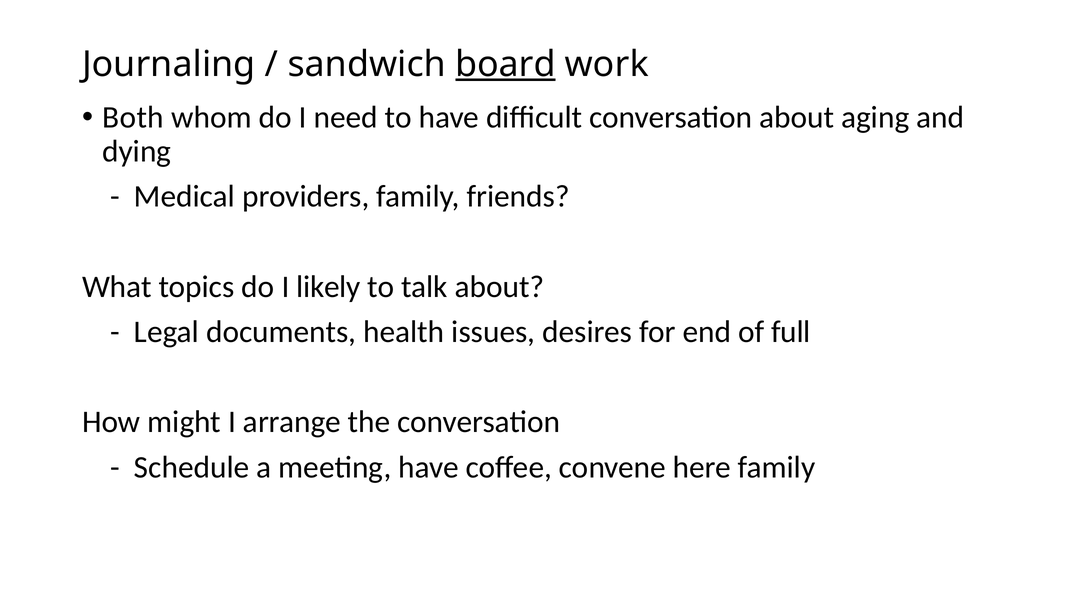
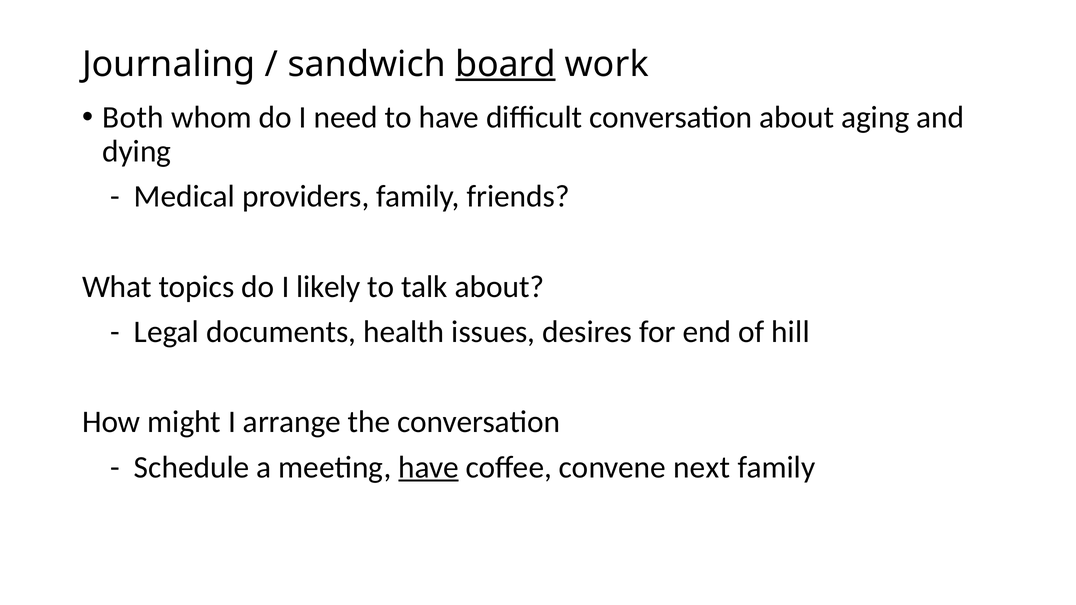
full: full -> hill (791, 332)
have underline: none -> present (429, 467)
here: here -> next (702, 467)
